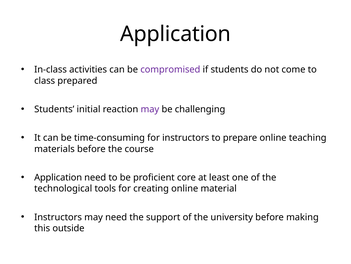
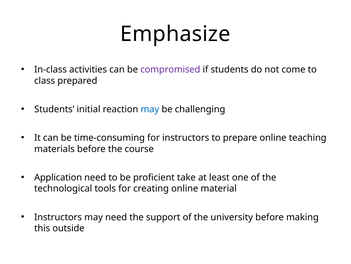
Application: Application -> Emphasize (175, 34)
may colour: purple -> blue (150, 109)
core: core -> take (186, 177)
